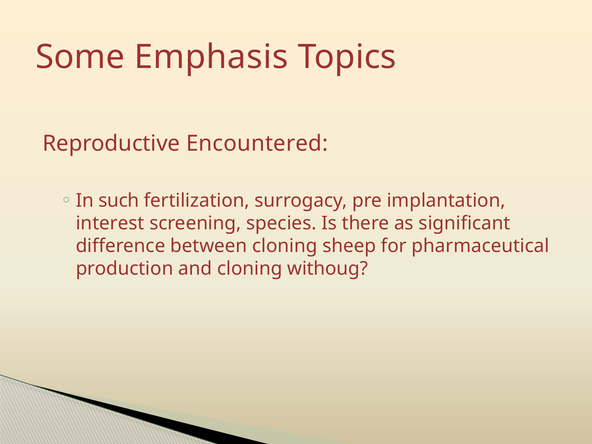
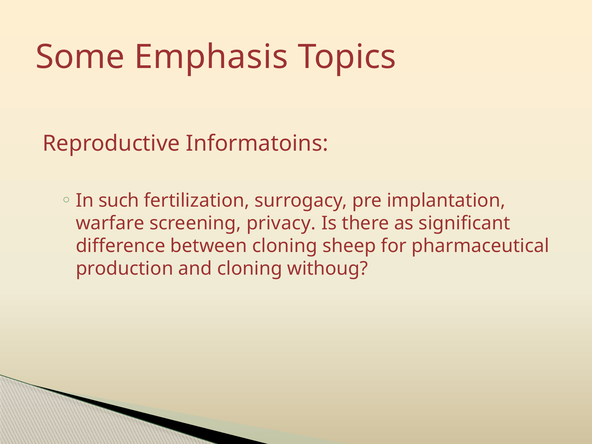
Encountered: Encountered -> Informatoins (257, 144)
interest: interest -> warfare (110, 223)
species: species -> privacy (281, 223)
